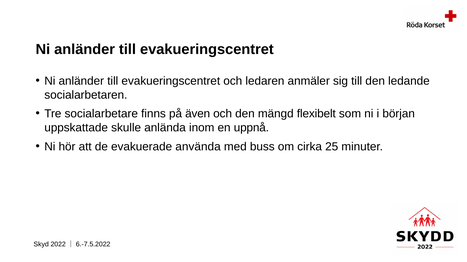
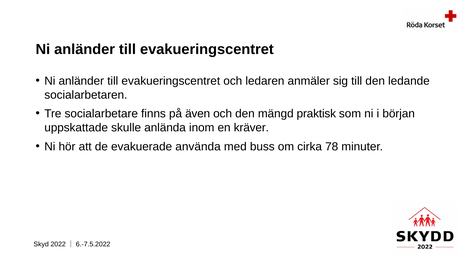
flexibelt: flexibelt -> praktisk (316, 114)
uppnå: uppnå -> kräver (251, 128)
25: 25 -> 78 (332, 147)
